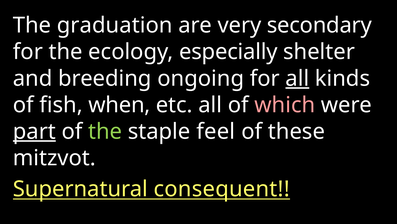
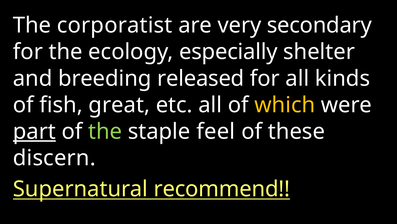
graduation: graduation -> corporatist (115, 25)
ongoing: ongoing -> released (201, 78)
all underline: present -> none (297, 78)
when: when -> great (119, 105)
which colour: pink -> yellow (285, 105)
mitzvot: mitzvot -> discern (54, 158)
consequent: consequent -> recommend (222, 188)
